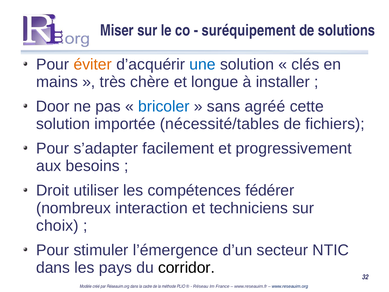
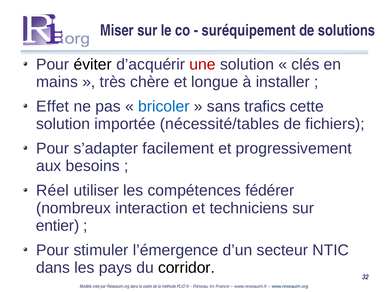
éviter colour: orange -> black (93, 64)
une colour: blue -> red (203, 64)
Door: Door -> Effet (53, 106)
agréé: agréé -> trafics (265, 106)
Droit: Droit -> Réel (53, 190)
choix: choix -> entier (58, 225)
